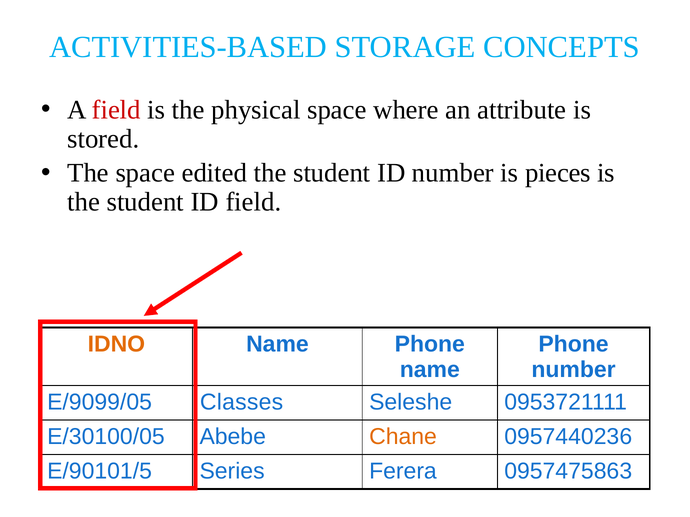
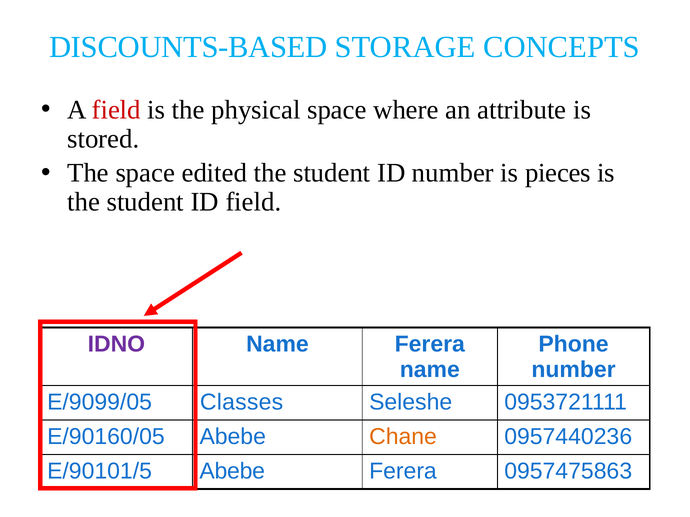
ACTIVITIES-BASED: ACTIVITIES-BASED -> DISCOUNTS-BASED (188, 47)
IDNO colour: orange -> purple (116, 344)
Phone: Phone -> Ferera (430, 344)
E/30100/05: E/30100/05 -> E/90160/05 (106, 437)
E/90101/5 Series: Series -> Abebe (232, 472)
